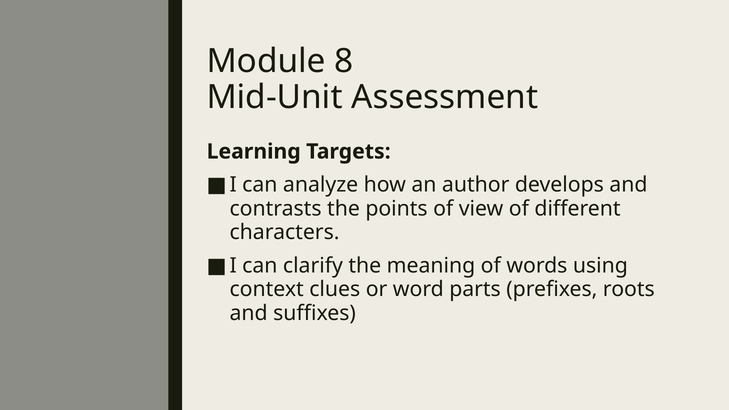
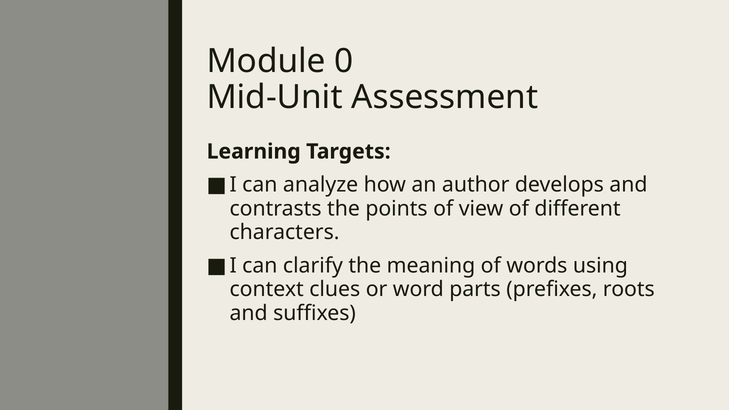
8: 8 -> 0 (344, 61)
